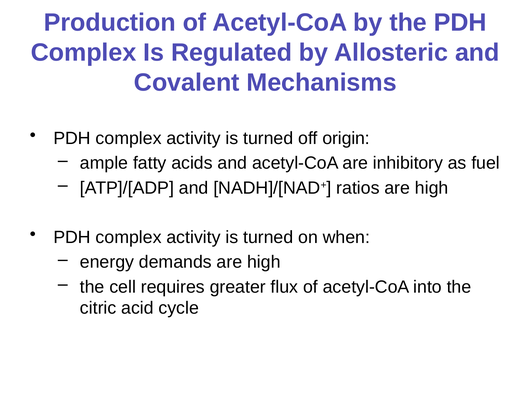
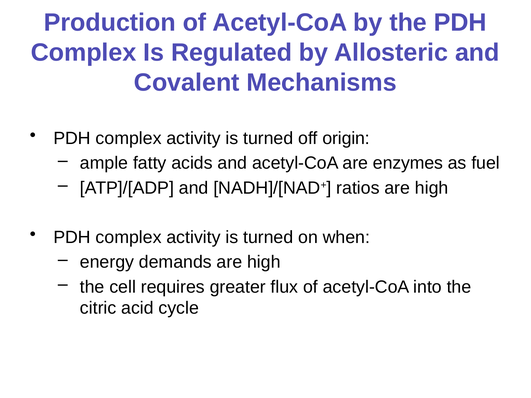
inhibitory: inhibitory -> enzymes (408, 163)
